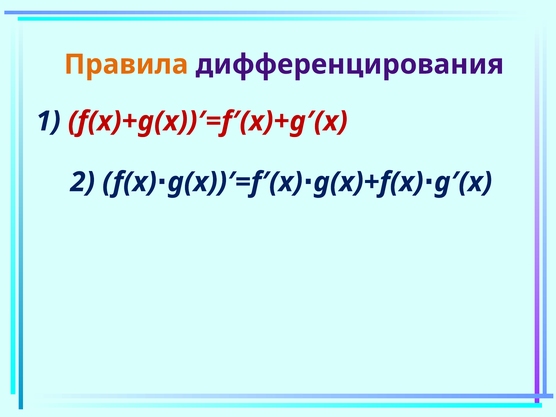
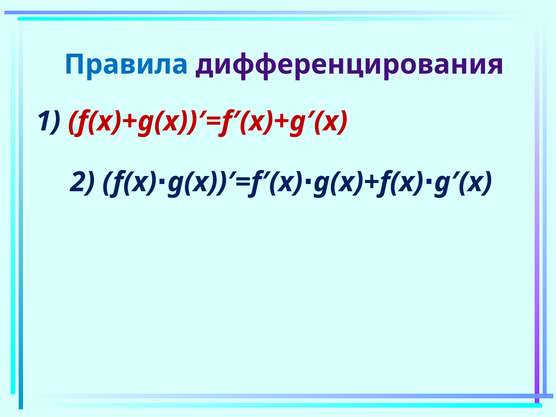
Правила colour: orange -> blue (126, 64)
